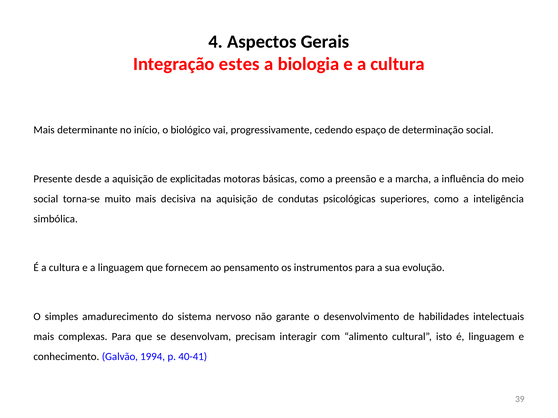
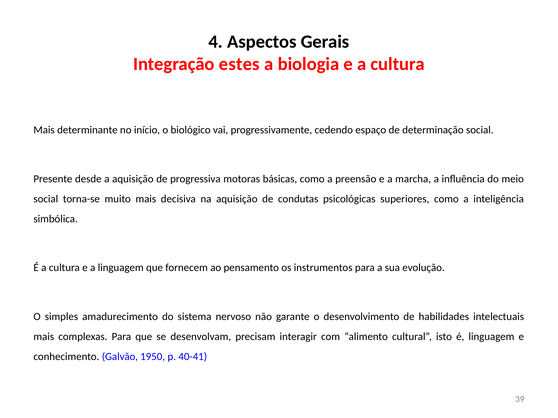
explicitadas: explicitadas -> progressiva (195, 179)
1994: 1994 -> 1950 (153, 357)
